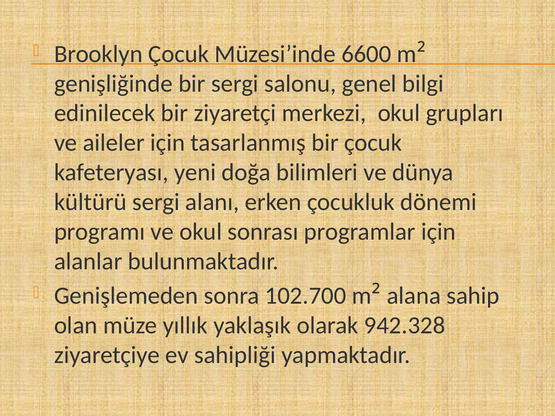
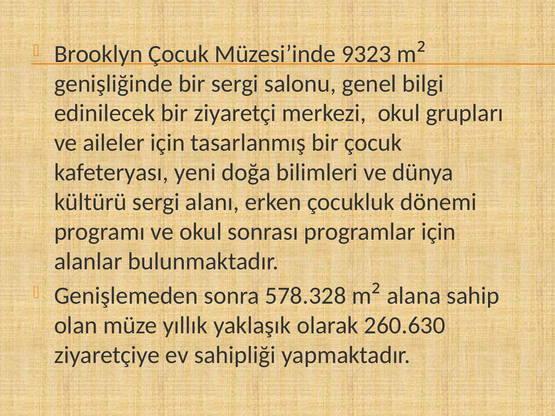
6600: 6600 -> 9323 (366, 54)
102.700: 102.700 -> 578.328 (306, 296)
942.328: 942.328 -> 260.630 (405, 326)
